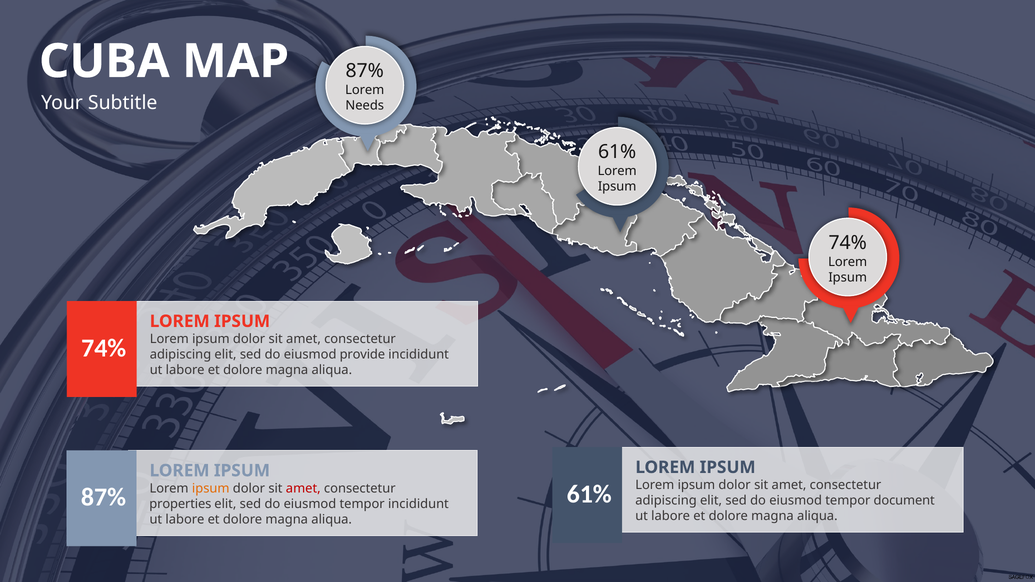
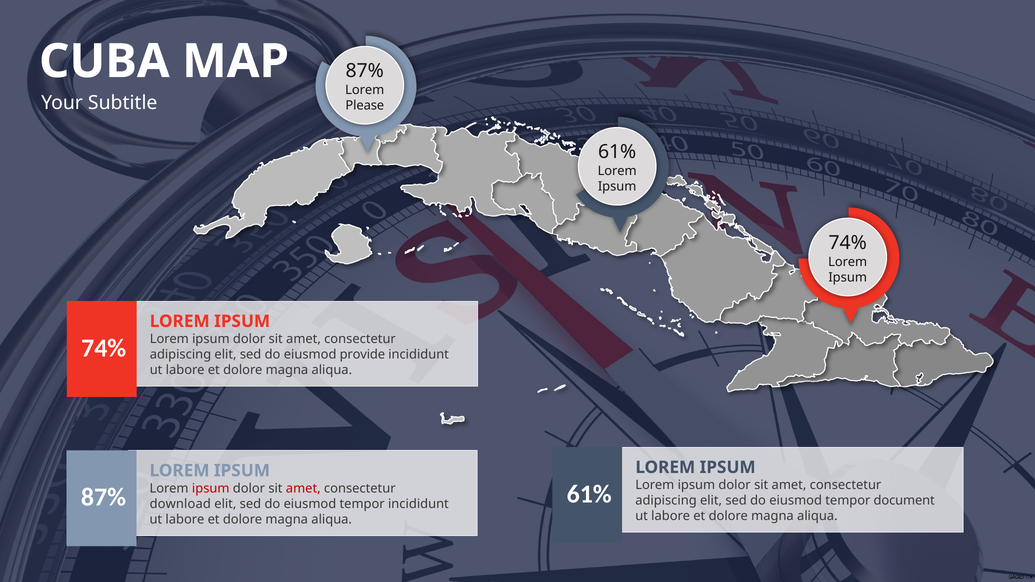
Needs: Needs -> Please (365, 106)
ipsum colour: orange -> red (211, 489)
properties: properties -> download (180, 504)
